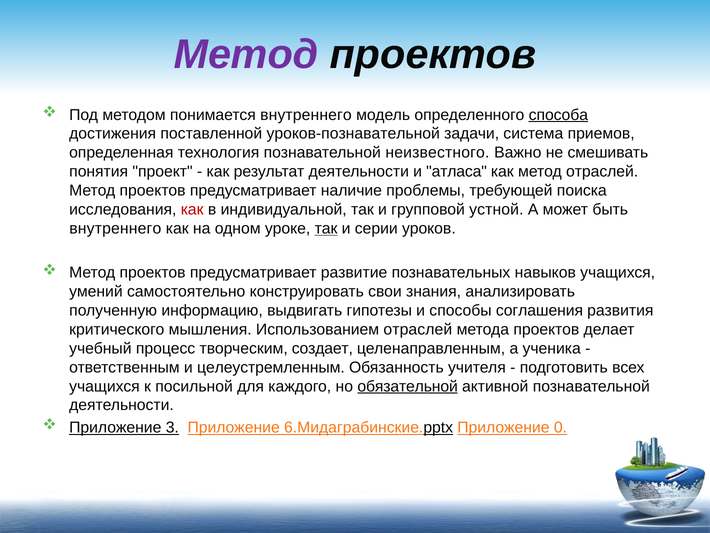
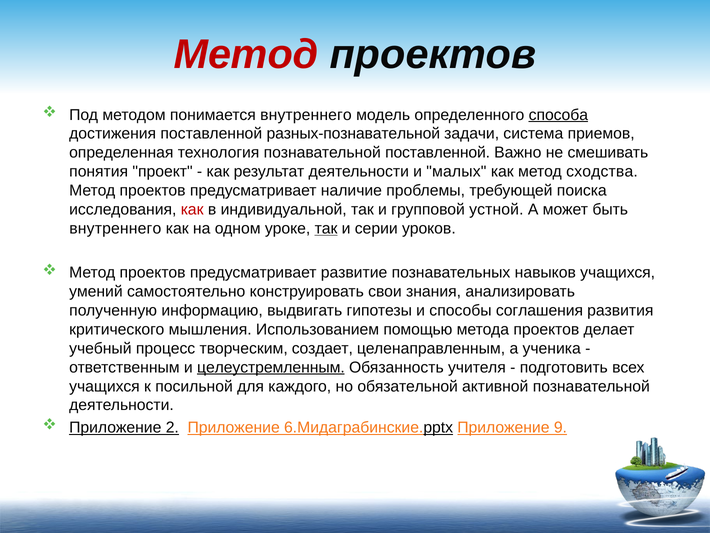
Метод colour: purple -> red (246, 54)
уроков-познавательной: уроков-познавательной -> разных-познавательной (353, 134)
познавательной неизвестного: неизвестного -> поставленной (438, 153)
атласа: атласа -> малых (456, 171)
метод отраслей: отраслей -> сходства (602, 171)
Использованием отраслей: отраслей -> помощью (418, 329)
целеустремленным underline: none -> present (271, 367)
обязательной underline: present -> none (408, 386)
3: 3 -> 2 (172, 427)
0: 0 -> 9 (560, 427)
